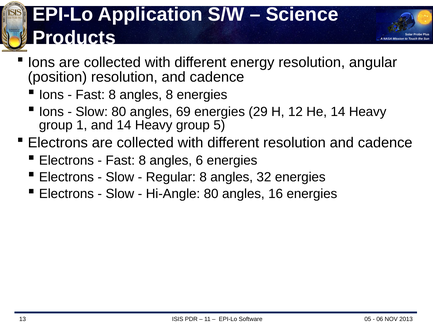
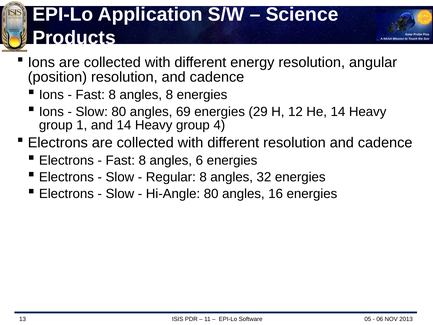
5: 5 -> 4 (219, 125)
